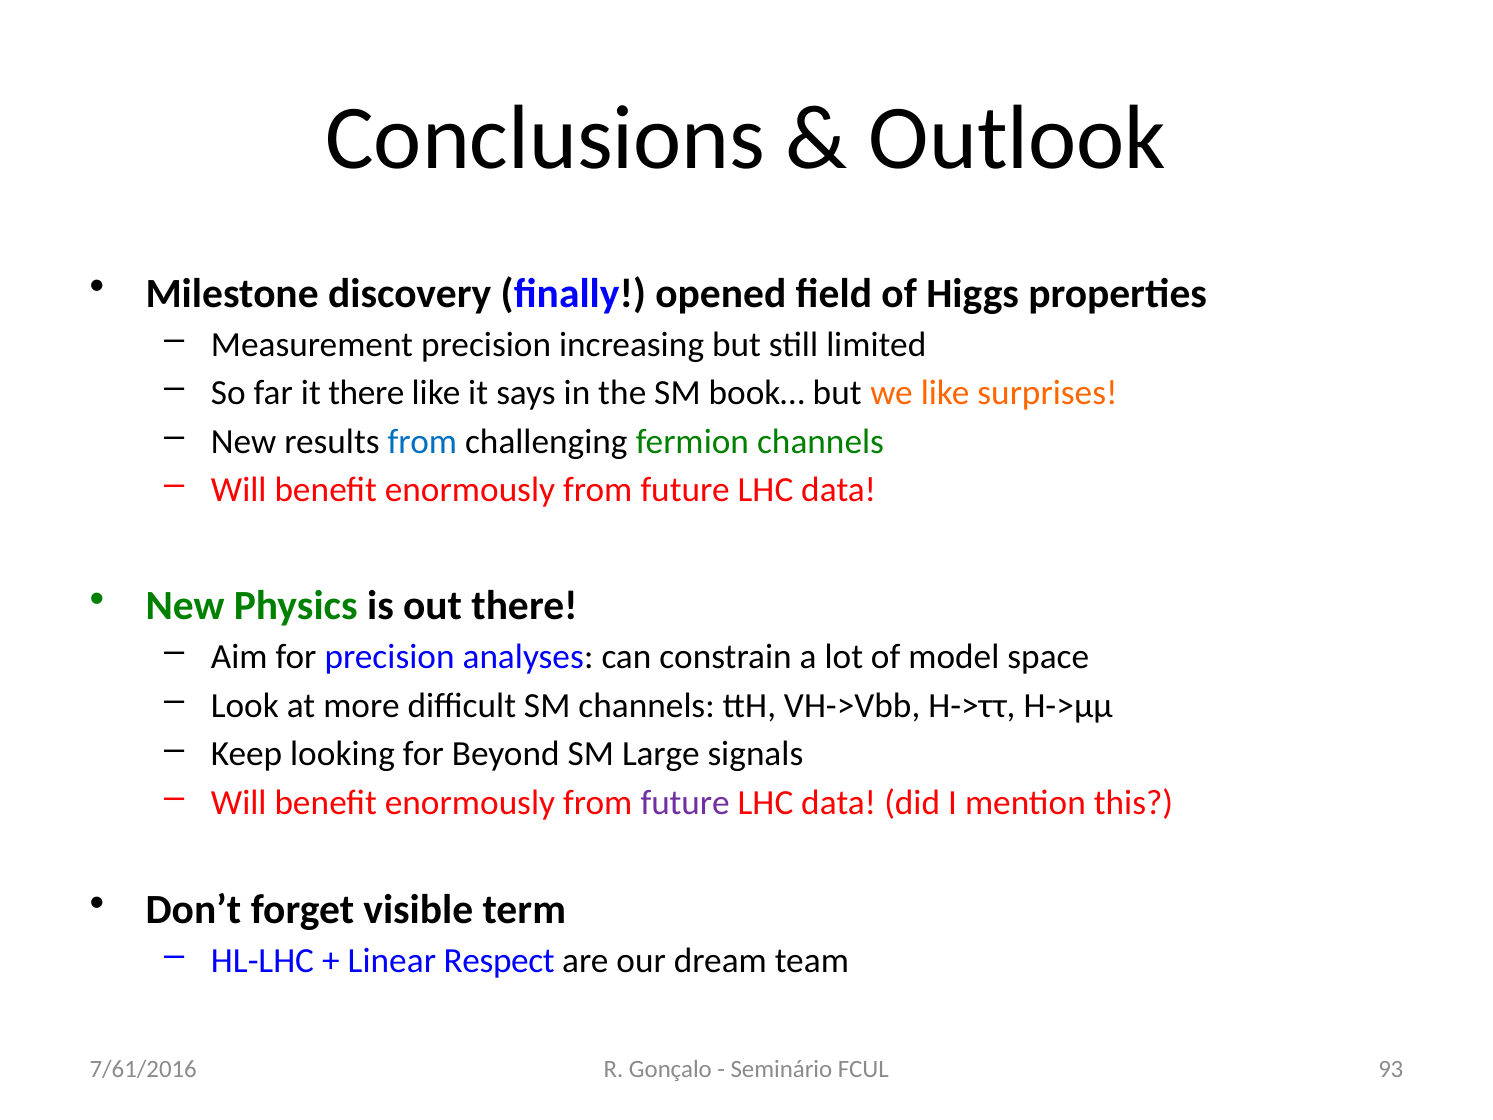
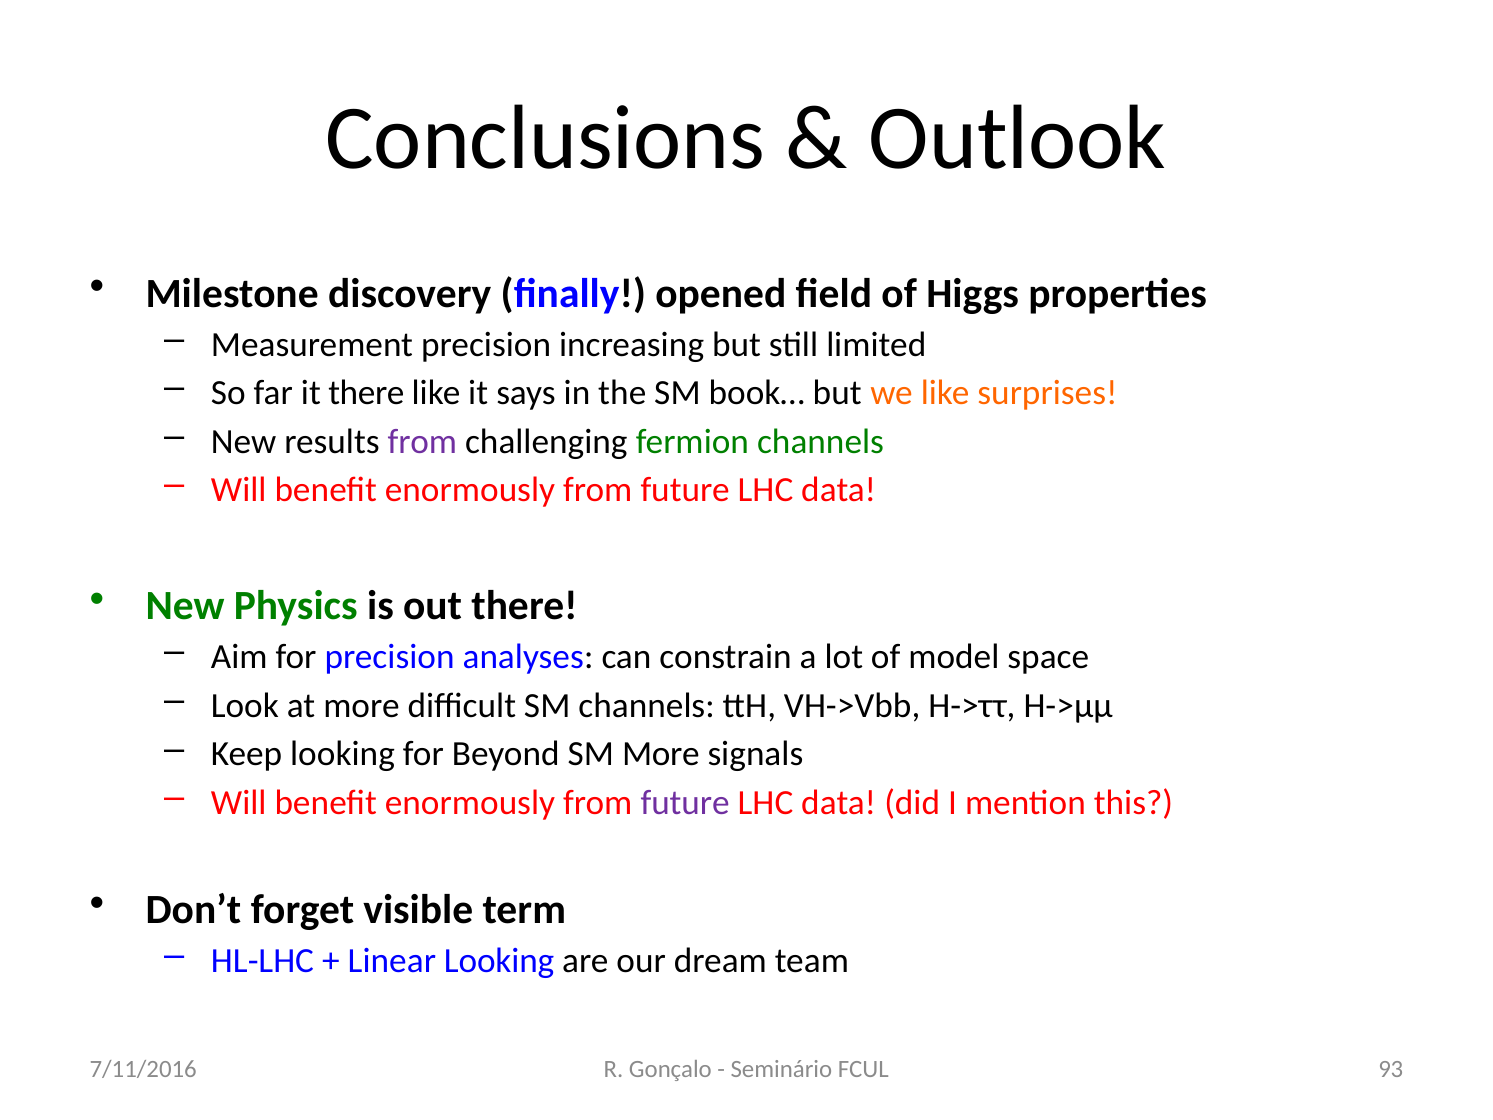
from colour: blue -> purple (422, 441)
SM Large: Large -> More (661, 754)
Linear Respect: Respect -> Looking (499, 961)
7/61/2016: 7/61/2016 -> 7/11/2016 (143, 1069)
